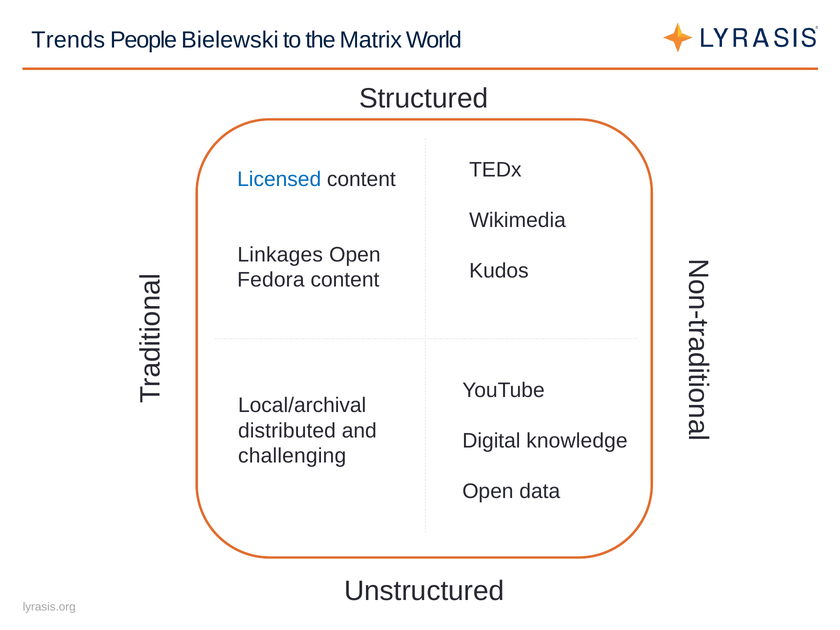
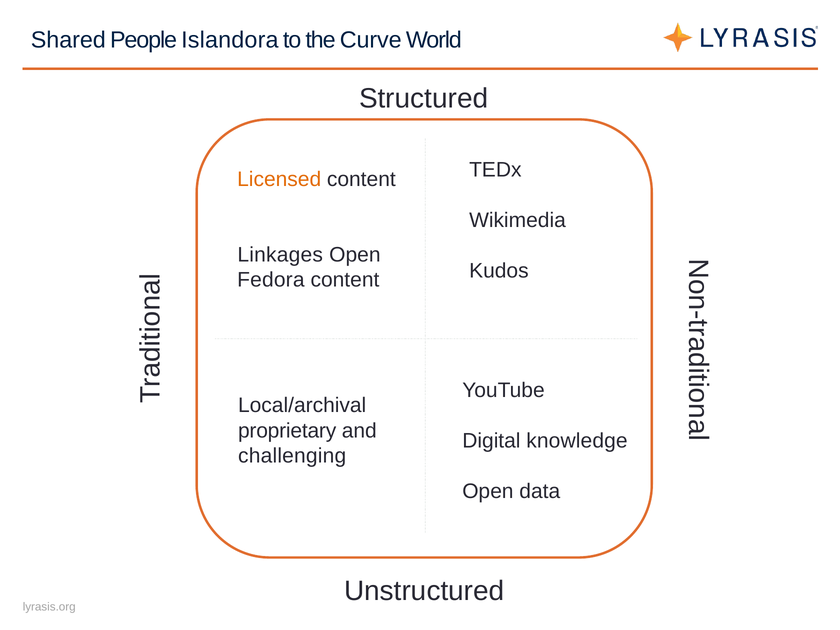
Trends: Trends -> Shared (68, 40)
Bielewski: Bielewski -> Islandora (230, 40)
Matrix: Matrix -> Curve (371, 40)
Licensed colour: blue -> orange (279, 179)
distributed: distributed -> proprietary (287, 431)
